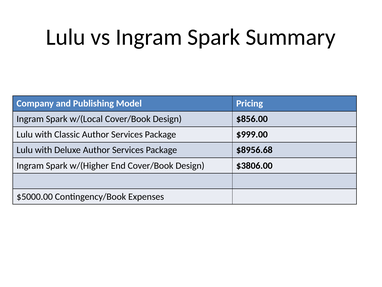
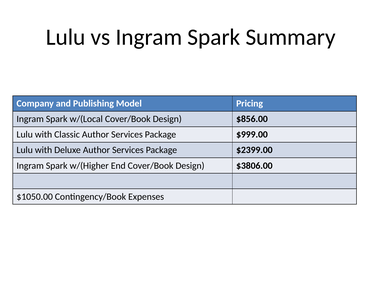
$8956.68: $8956.68 -> $2399.00 (254, 150)
$5000.00: $5000.00 -> $1050.00 (35, 196)
